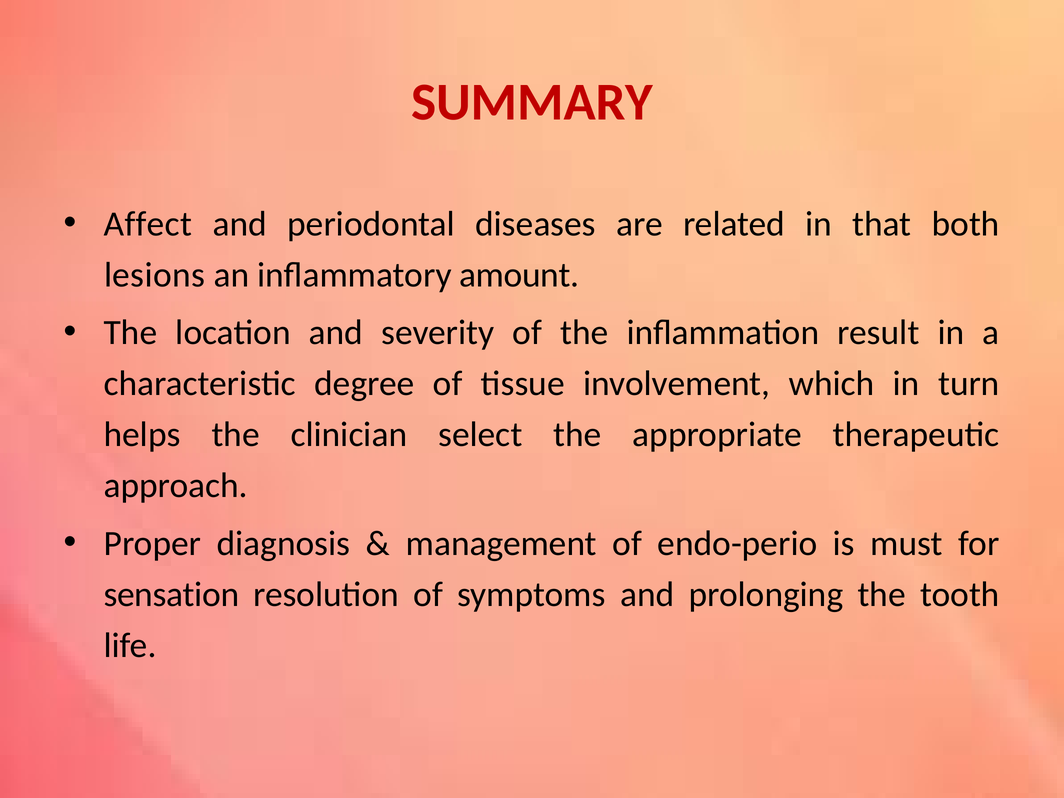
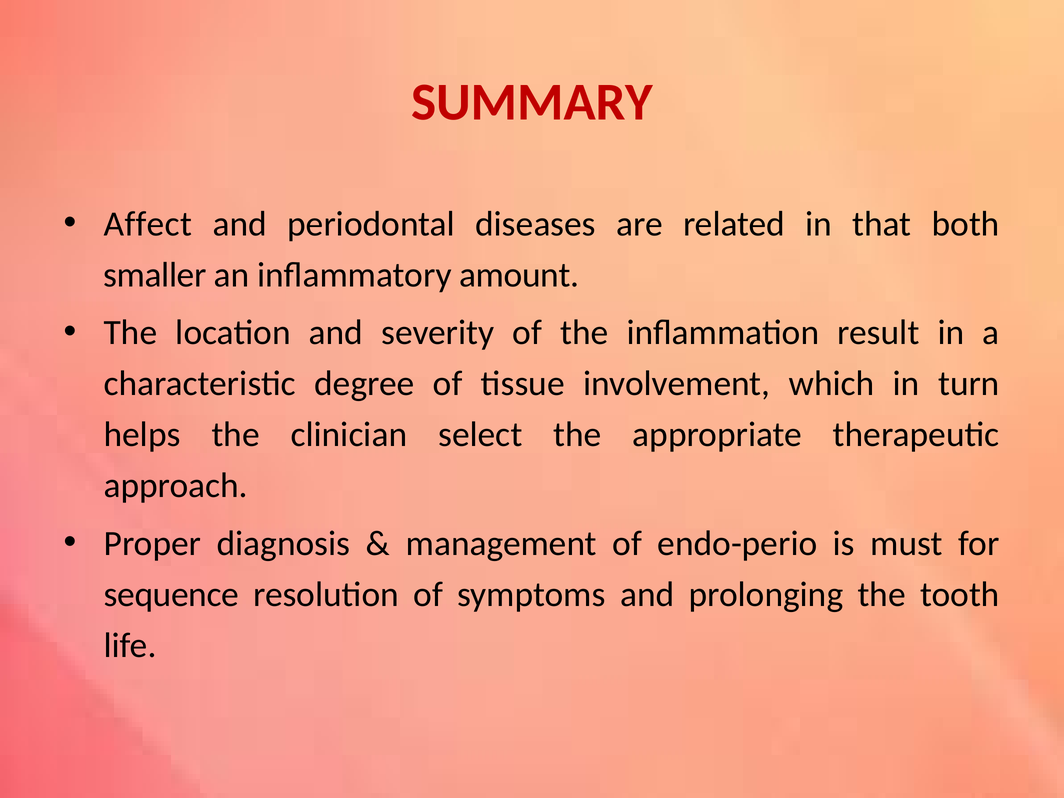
lesions: lesions -> smaller (155, 275)
sensation: sensation -> sequence (171, 594)
